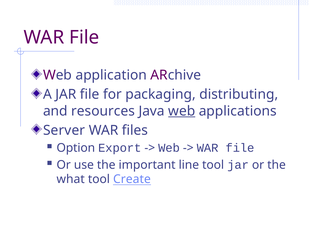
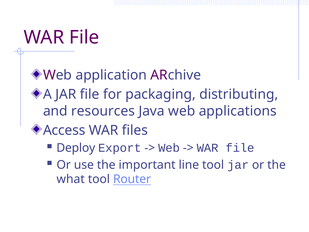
web underline: present -> none (182, 111)
Server: Server -> Access (64, 130)
Option: Option -> Deploy (76, 148)
Create: Create -> Router (132, 179)
